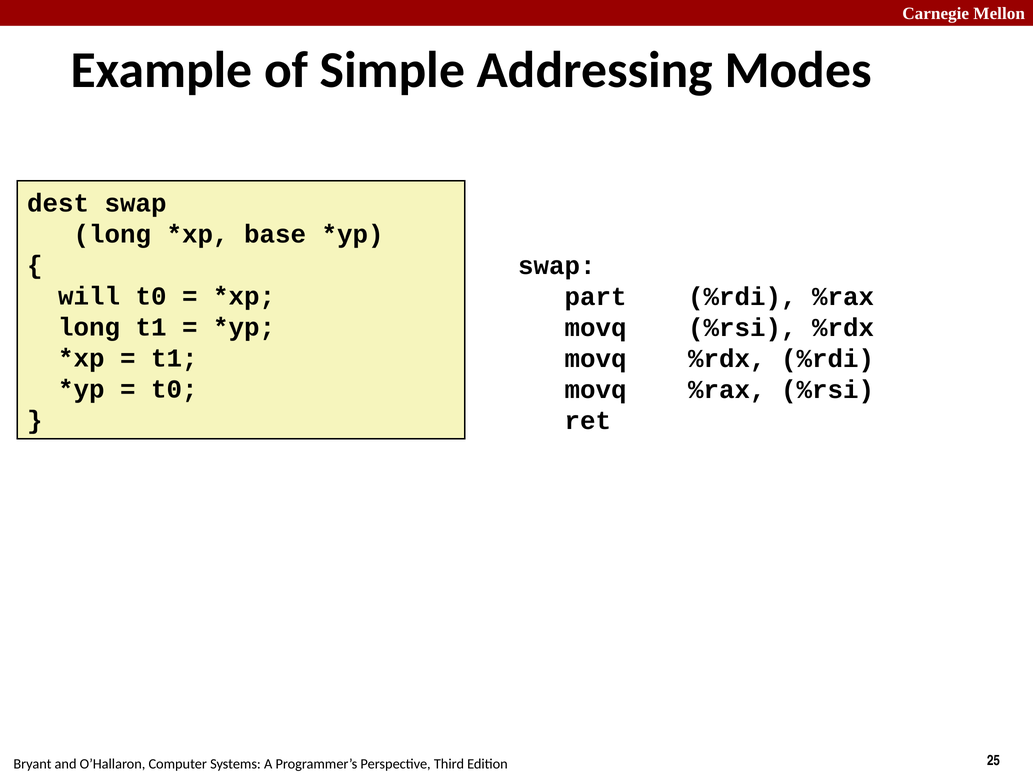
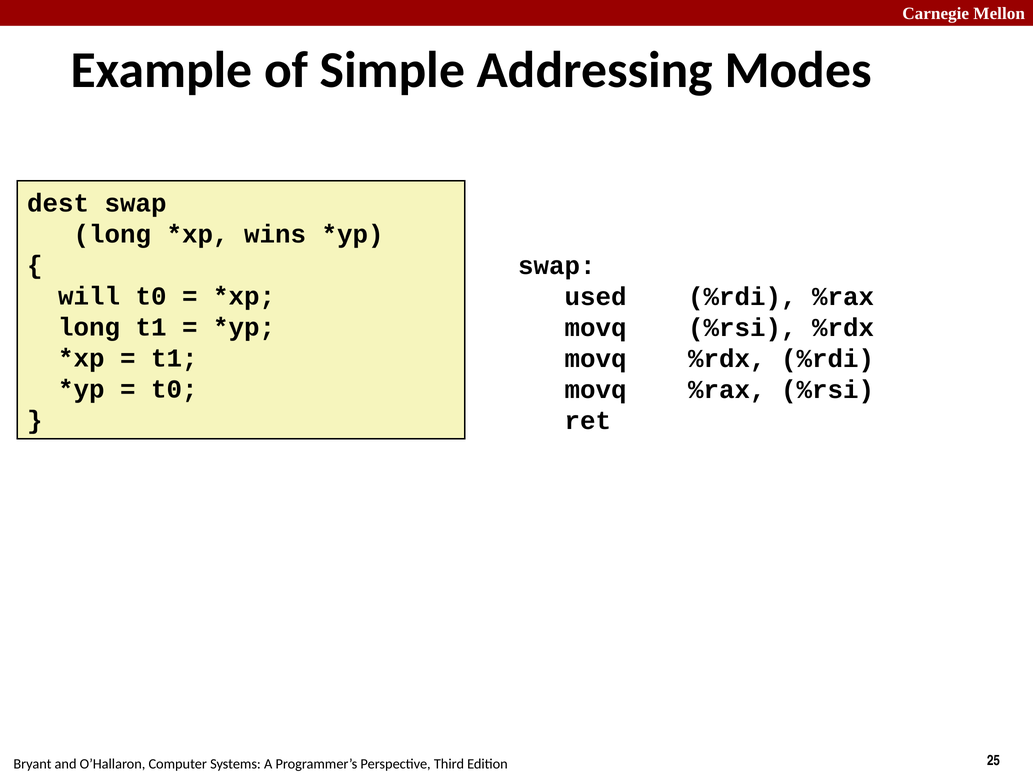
base: base -> wins (275, 234)
part: part -> used (596, 297)
